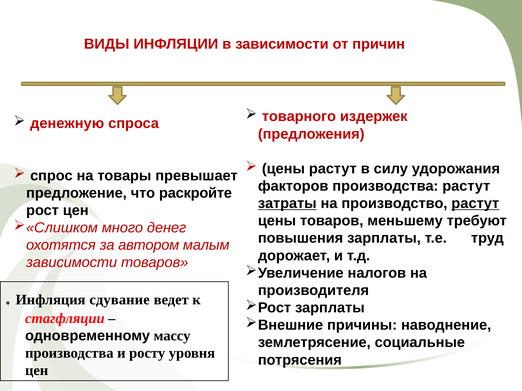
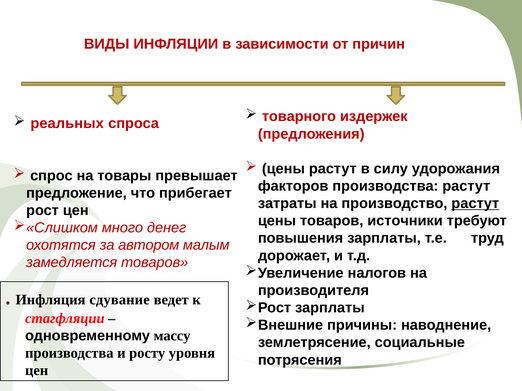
денежную: денежную -> реальных (67, 124)
раскройте: раскройте -> прибегает (195, 193)
затраты underline: present -> none (287, 204)
меньшему: меньшему -> источники (405, 221)
зависимости: зависимости -> замедляется (72, 263)
